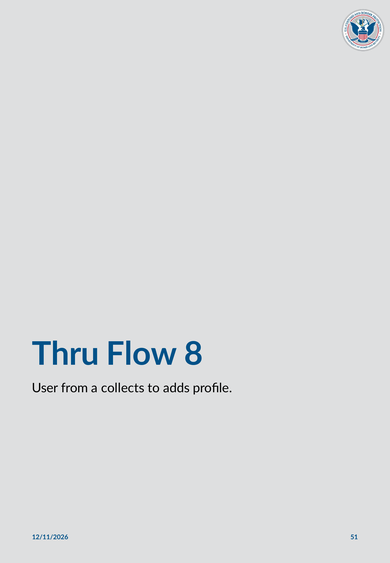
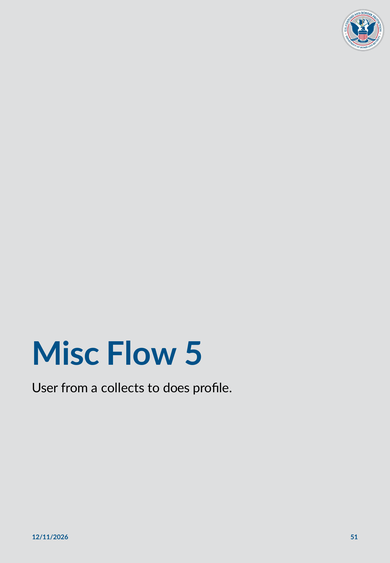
Thru: Thru -> Misc (66, 354)
8: 8 -> 5 (194, 354)
adds: adds -> does (176, 388)
